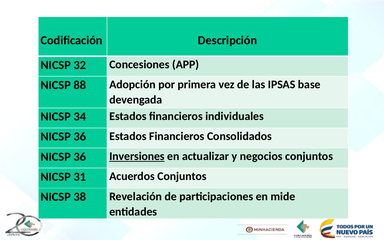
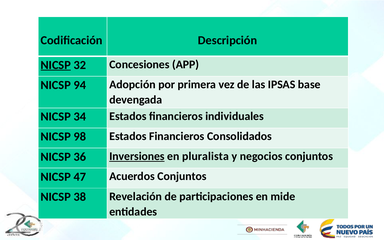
NICSP underline: none -> present (56, 65)
88: 88 -> 94 (80, 85)
36: 36 -> 98 (80, 137)
actualizar: actualizar -> pluralista (206, 156)
31: 31 -> 47 (80, 177)
